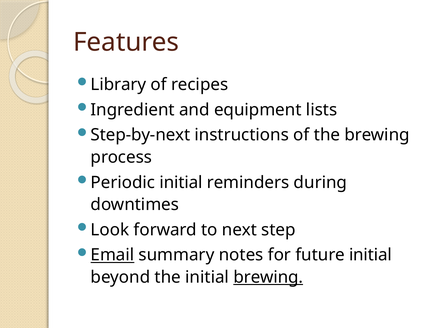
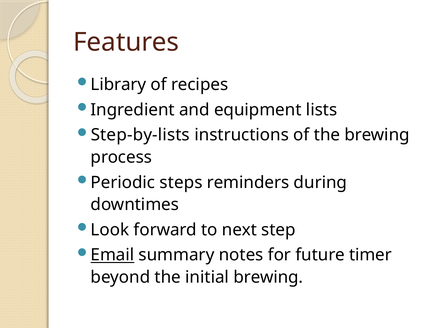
Step-by-next: Step-by-next -> Step-by-lists (140, 135)
Periodic initial: initial -> steps (181, 183)
future initial: initial -> timer (370, 255)
brewing underline: present -> none (268, 278)
